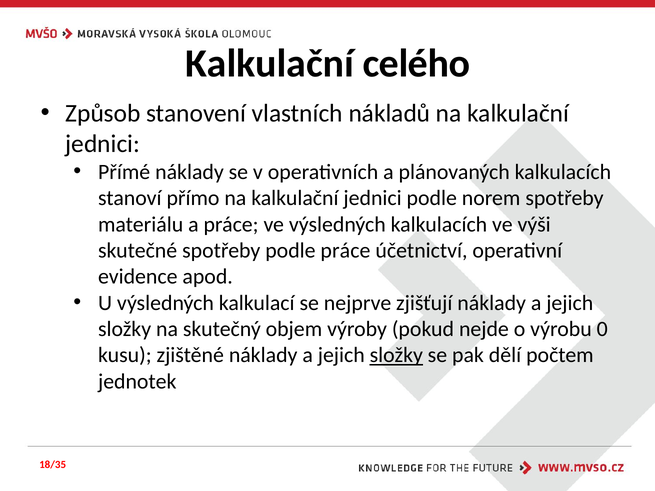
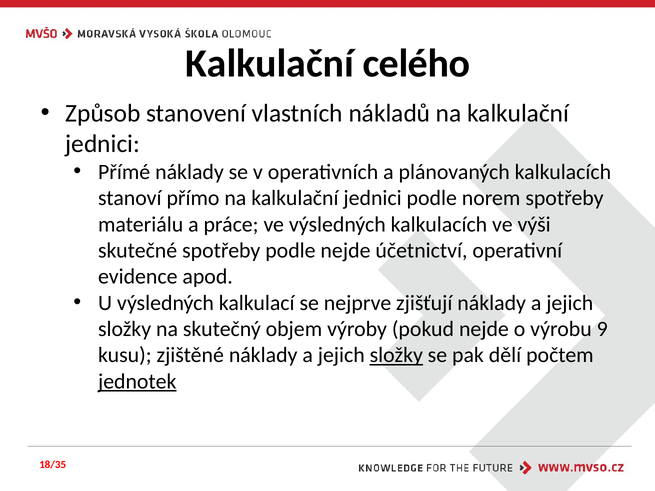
podle práce: práce -> nejde (345, 251)
0: 0 -> 9 (602, 329)
jednotek underline: none -> present (137, 382)
